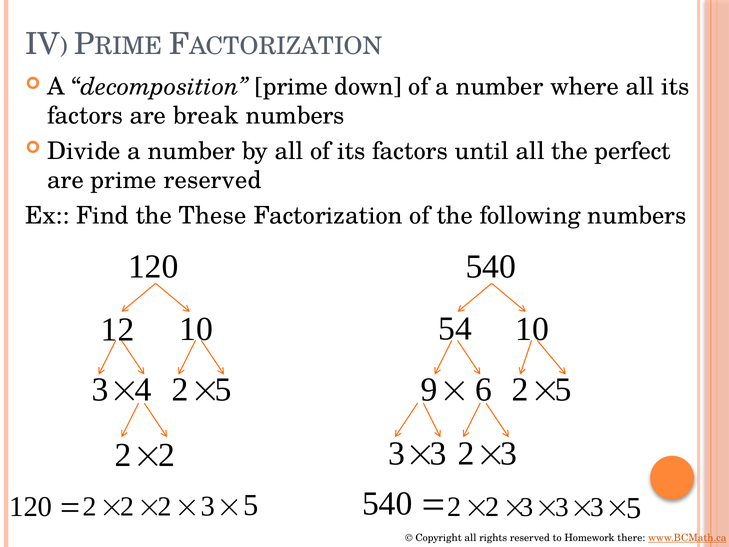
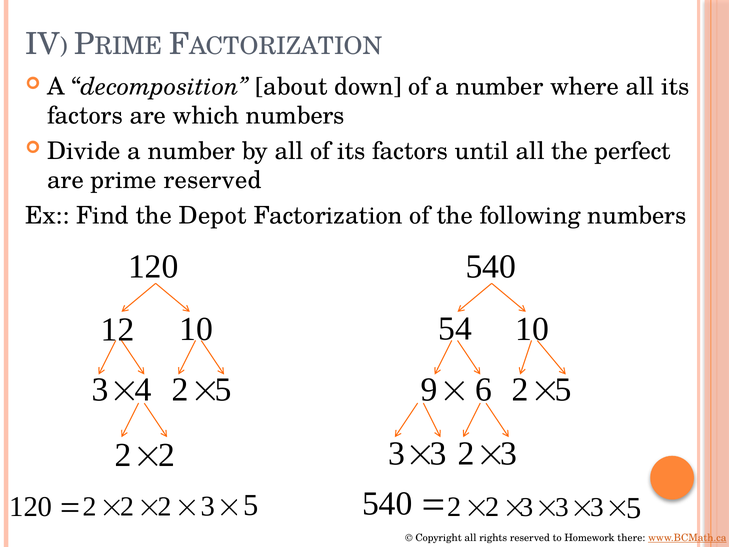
decomposition prime: prime -> about (291, 87)
break: break -> which (206, 116)
These: These -> Depot (213, 215)
